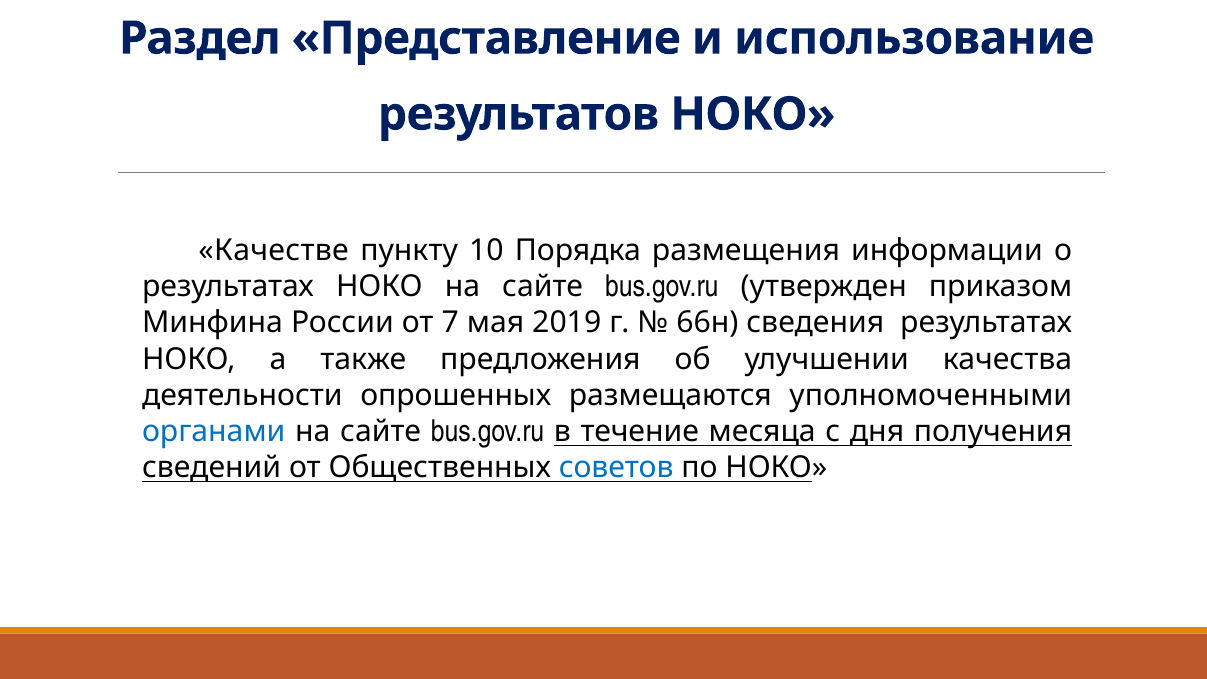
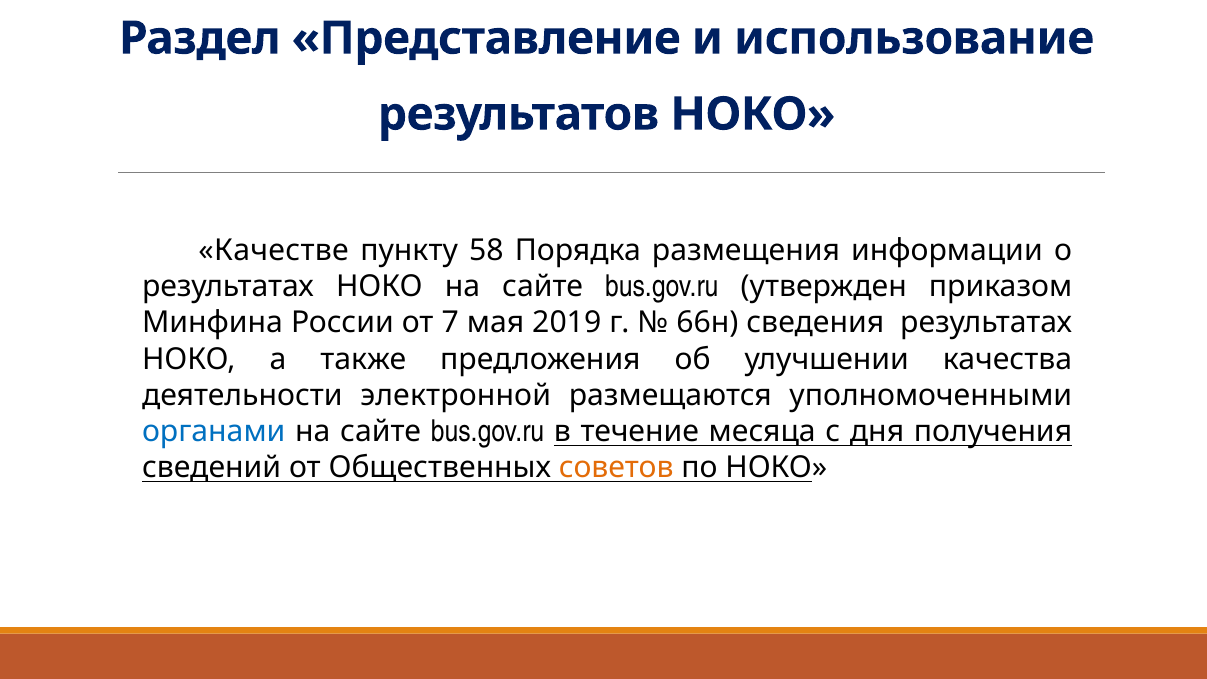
10: 10 -> 58 (486, 251)
опрошенных: опрошенных -> электронной (456, 395)
советов colour: blue -> orange (616, 468)
